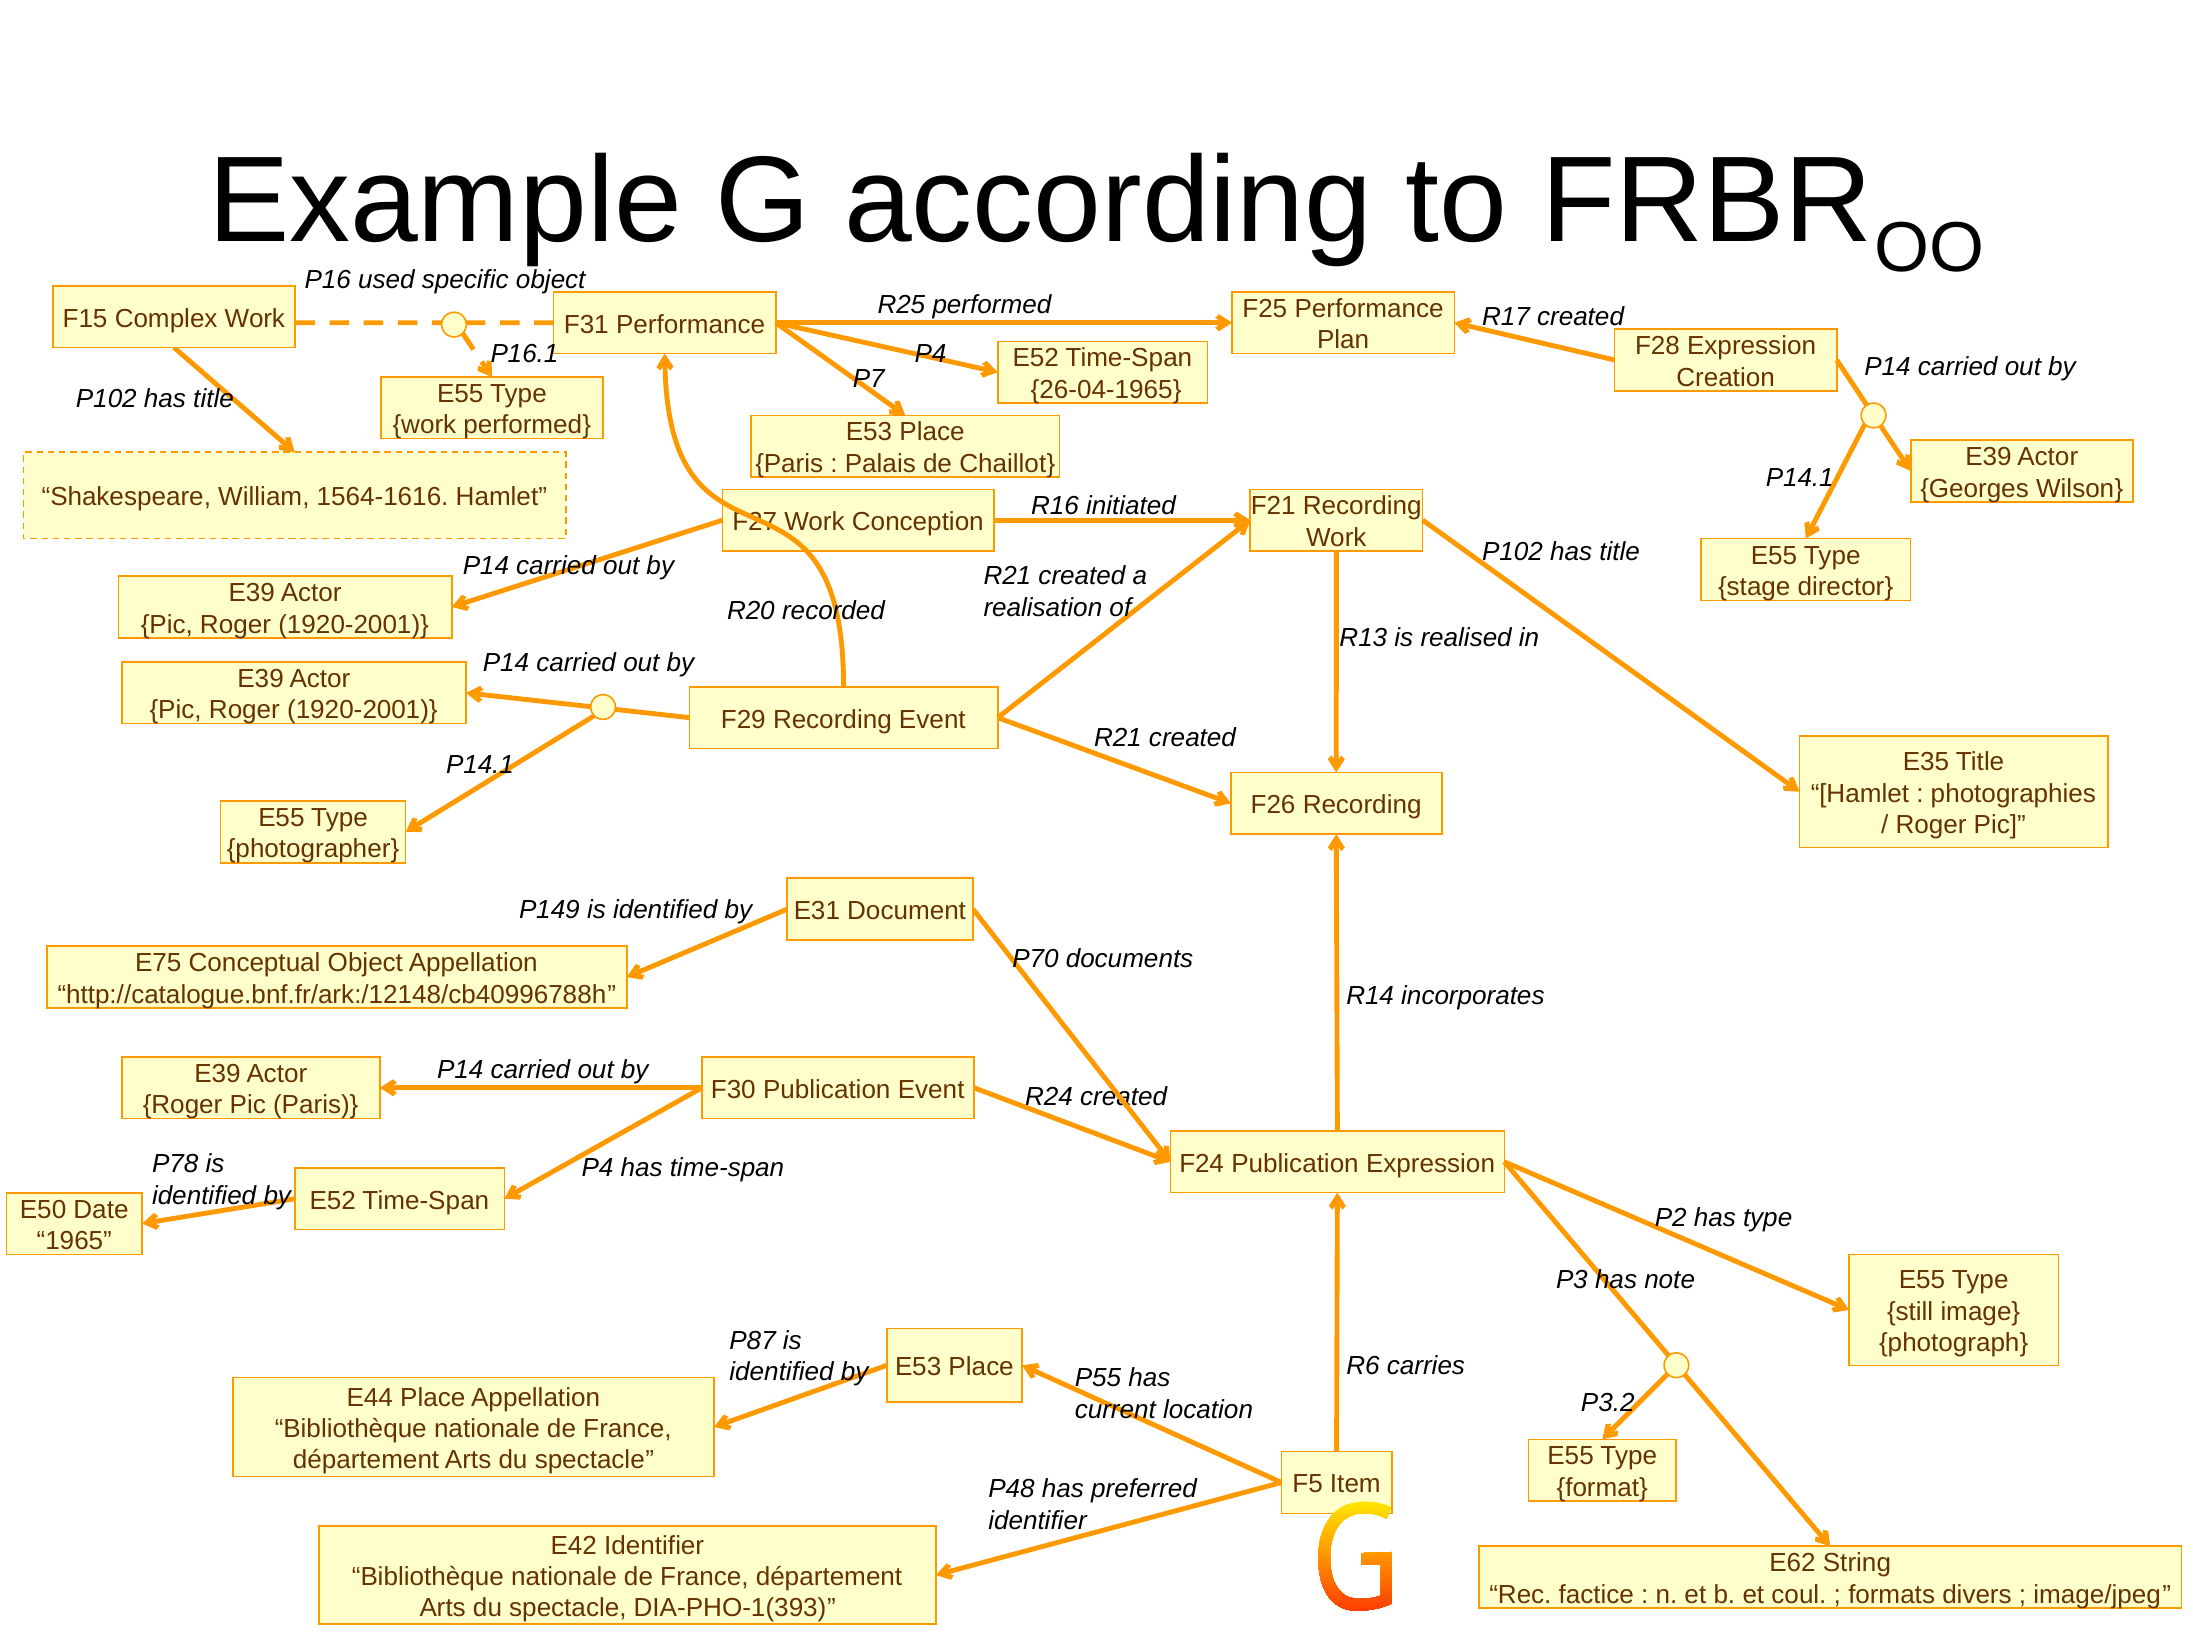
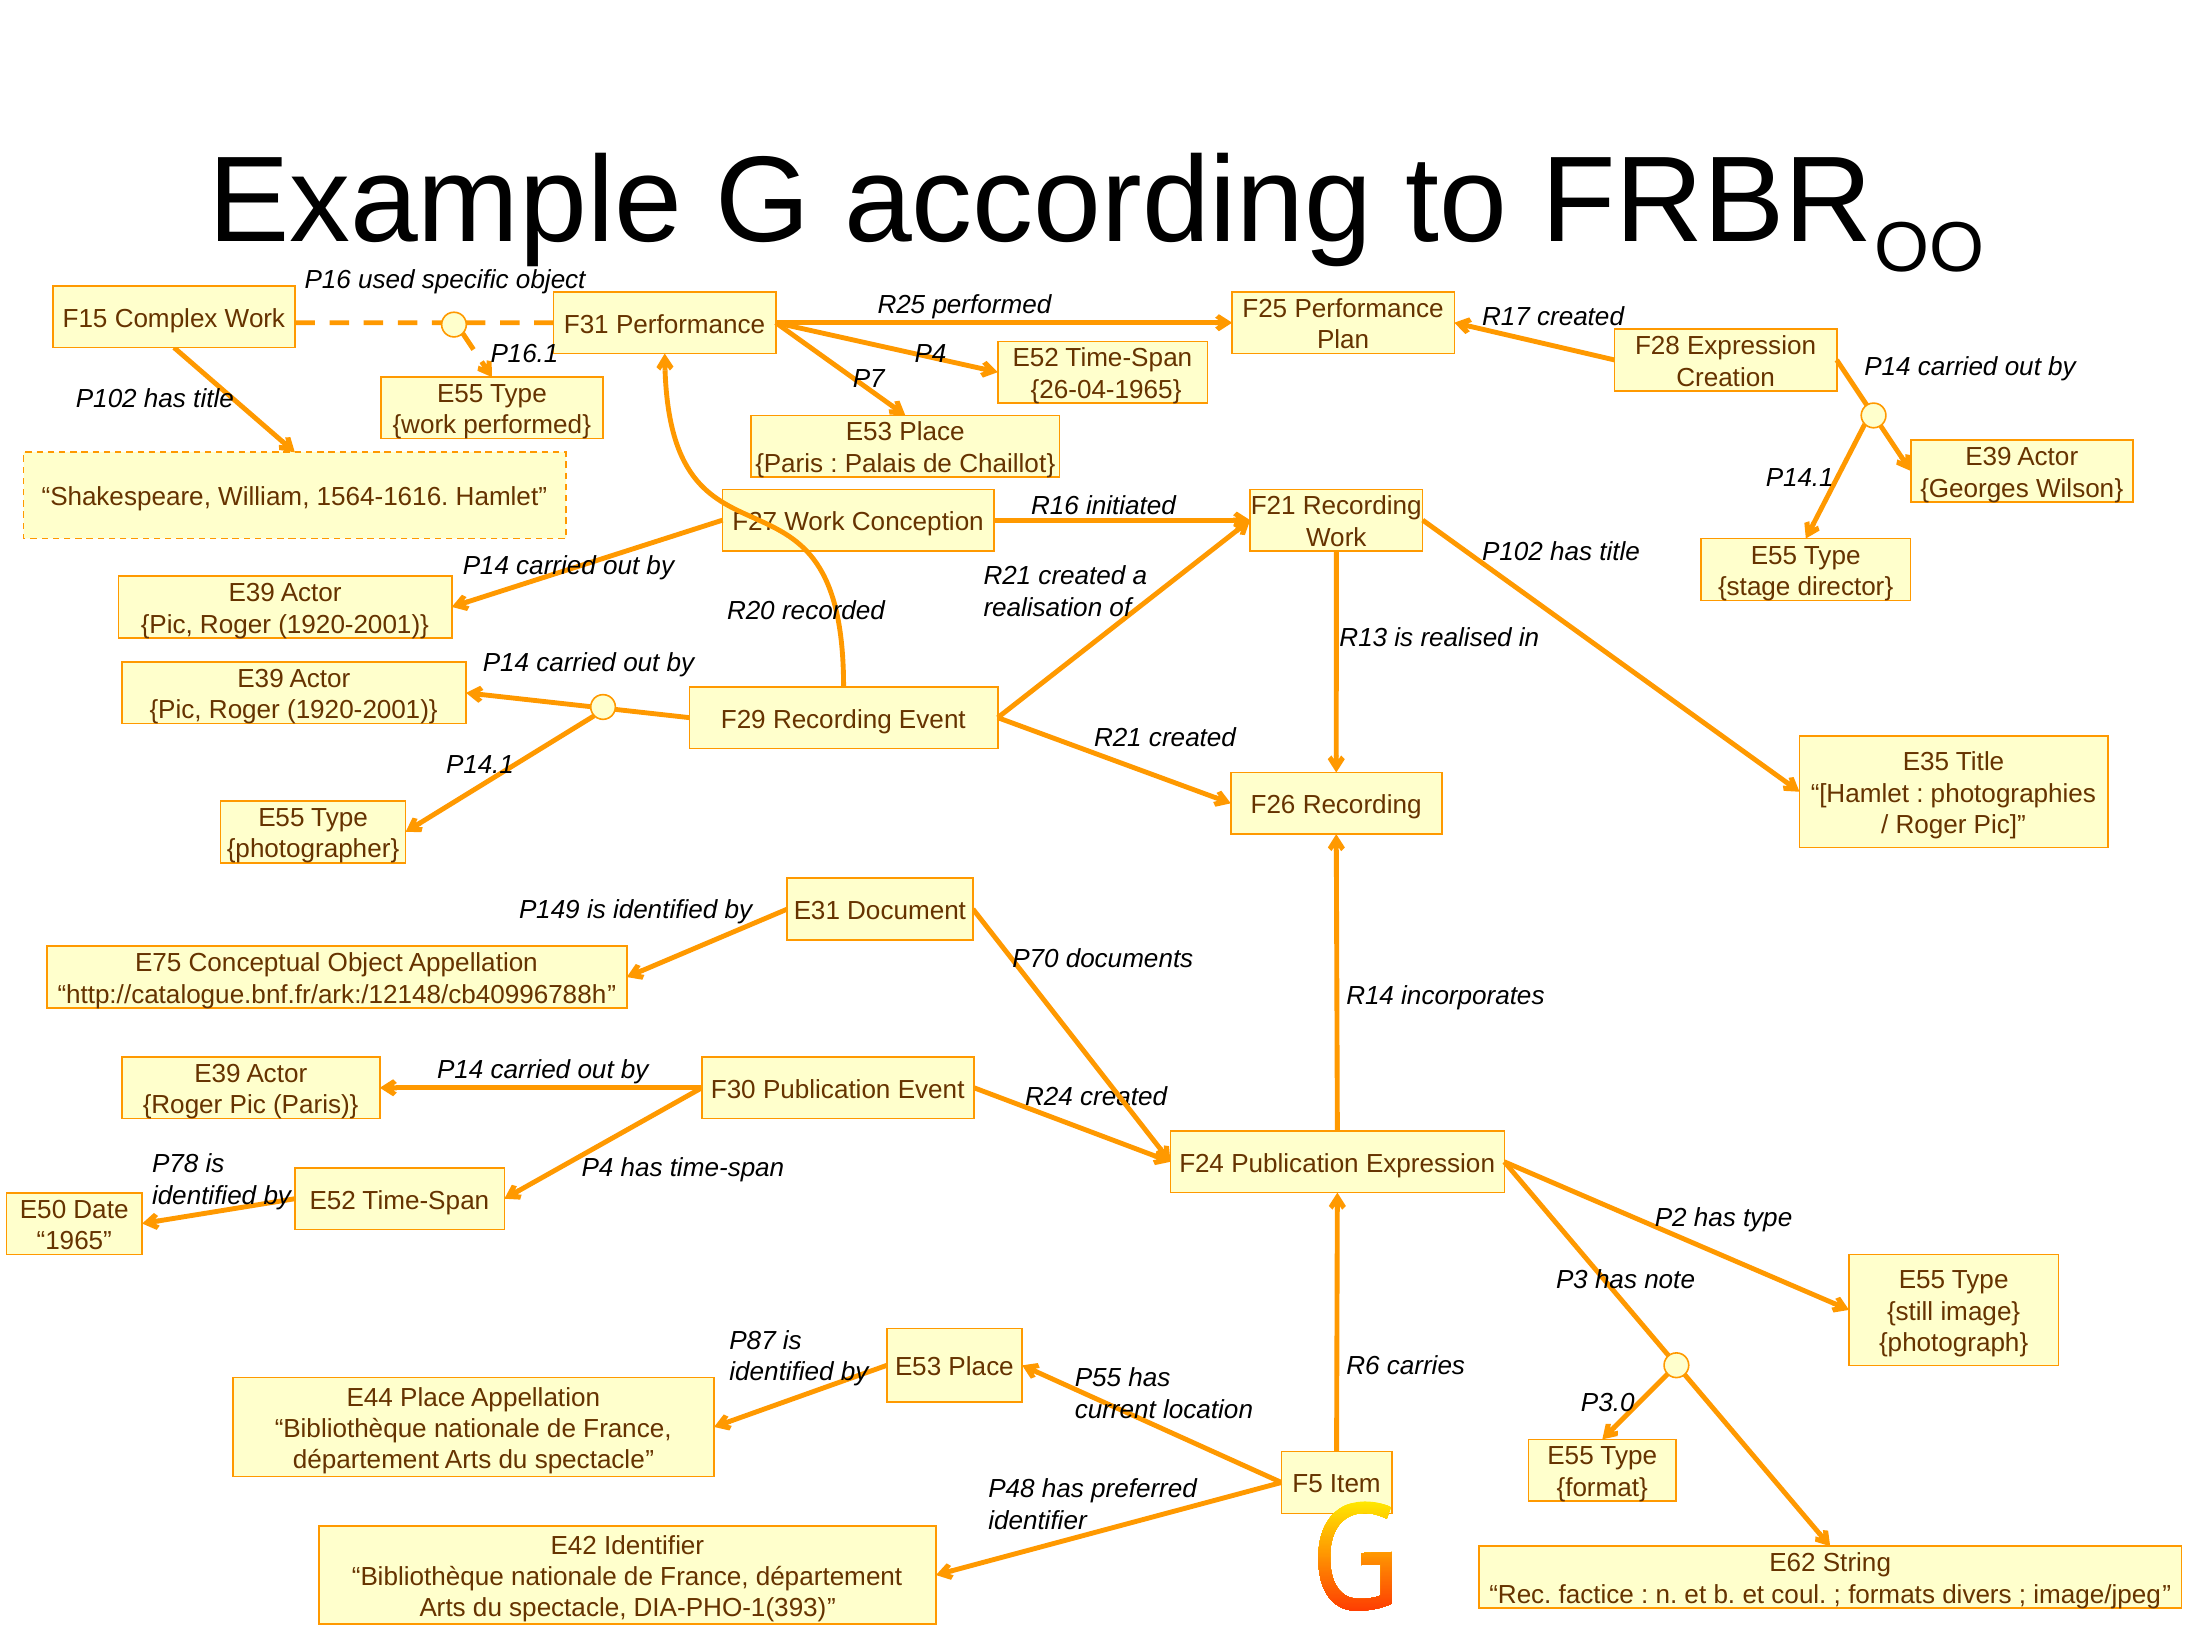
P3.2: P3.2 -> P3.0 (1608, 1403)
